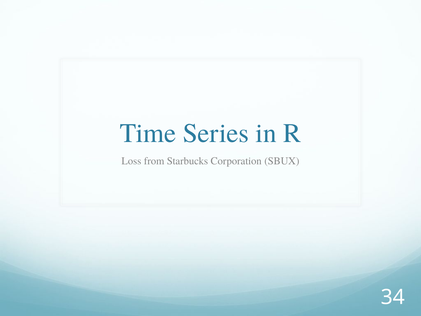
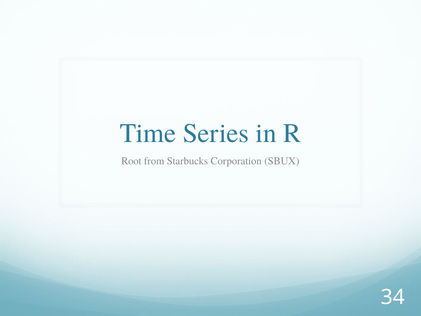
Loss: Loss -> Root (131, 161)
